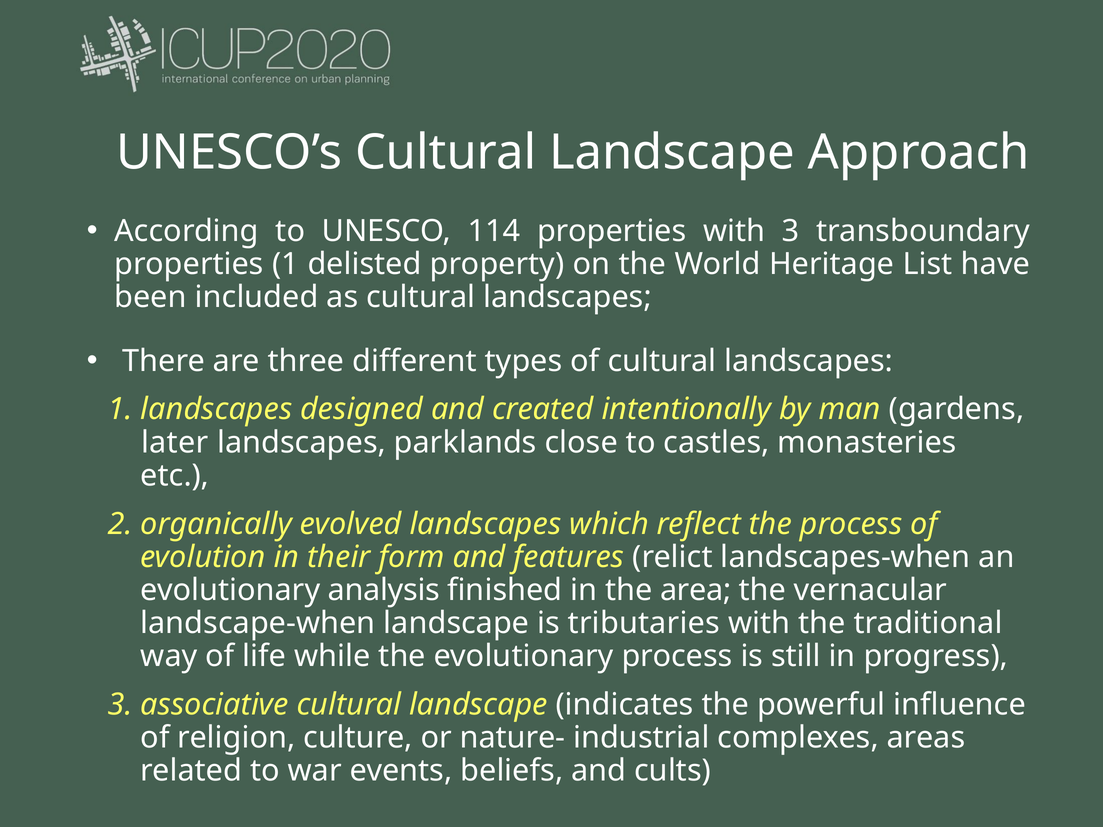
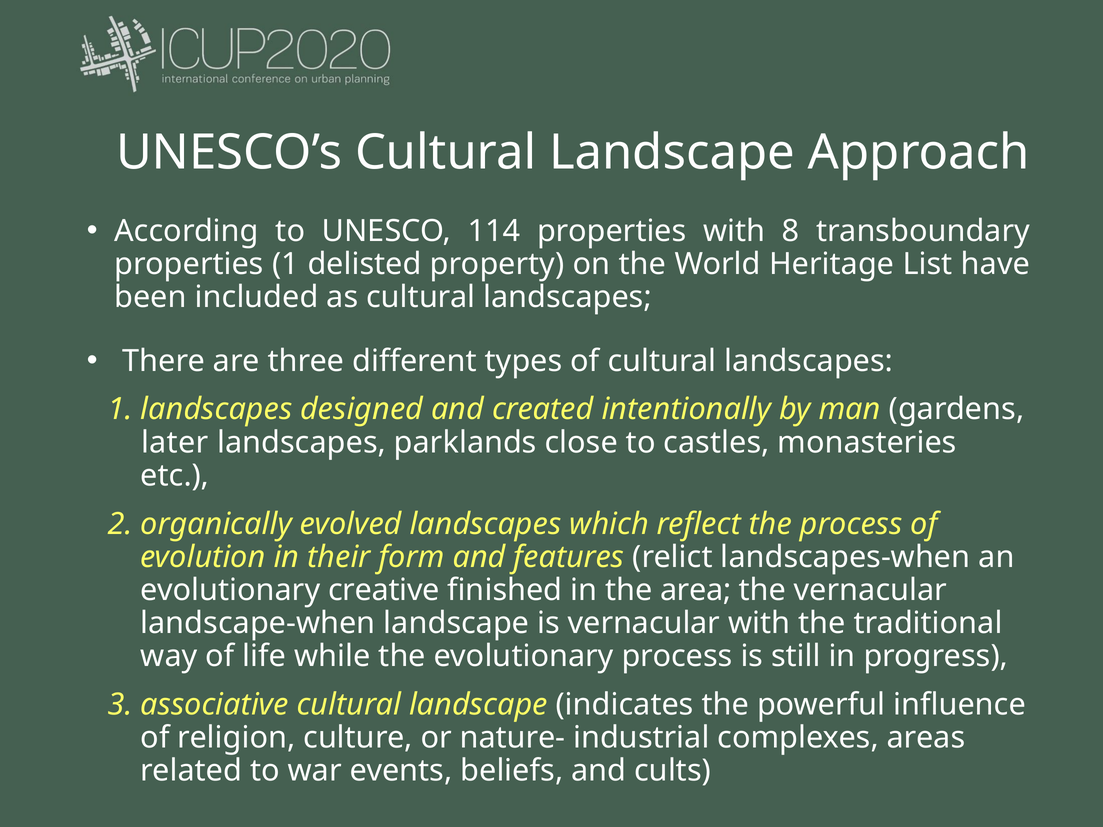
with 3: 3 -> 8 (791, 231)
analysis: analysis -> creative (384, 590)
is tributaries: tributaries -> vernacular (644, 623)
